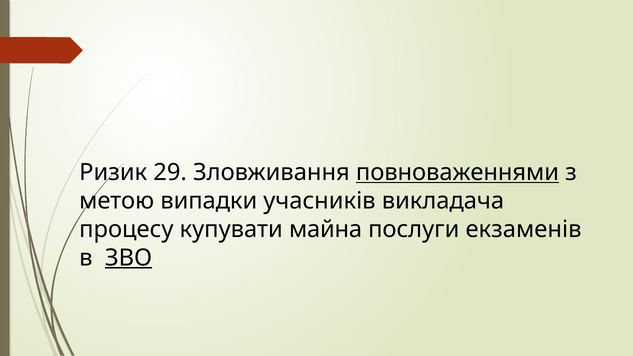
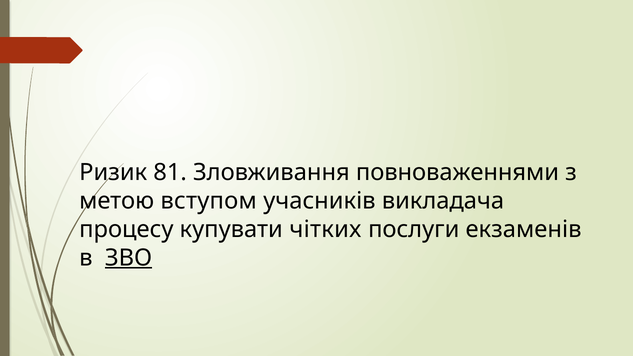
29: 29 -> 81 (170, 172)
повноваженнями underline: present -> none (457, 172)
випадки: випадки -> вступом (209, 201)
майна: майна -> чітких (325, 229)
